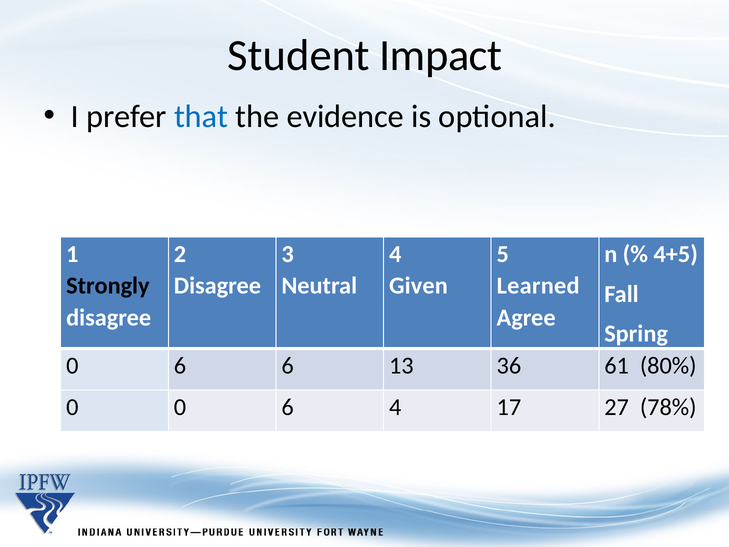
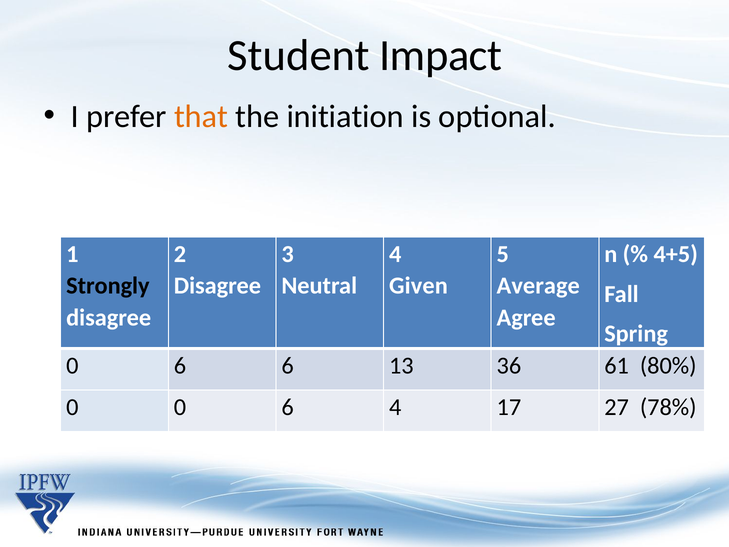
that colour: blue -> orange (201, 116)
evidence: evidence -> initiation (345, 116)
Learned: Learned -> Average (538, 286)
